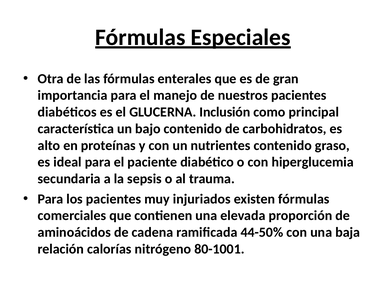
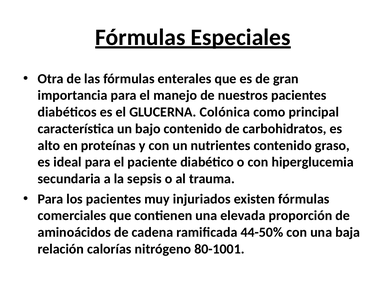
Inclusión: Inclusión -> Colónica (225, 112)
